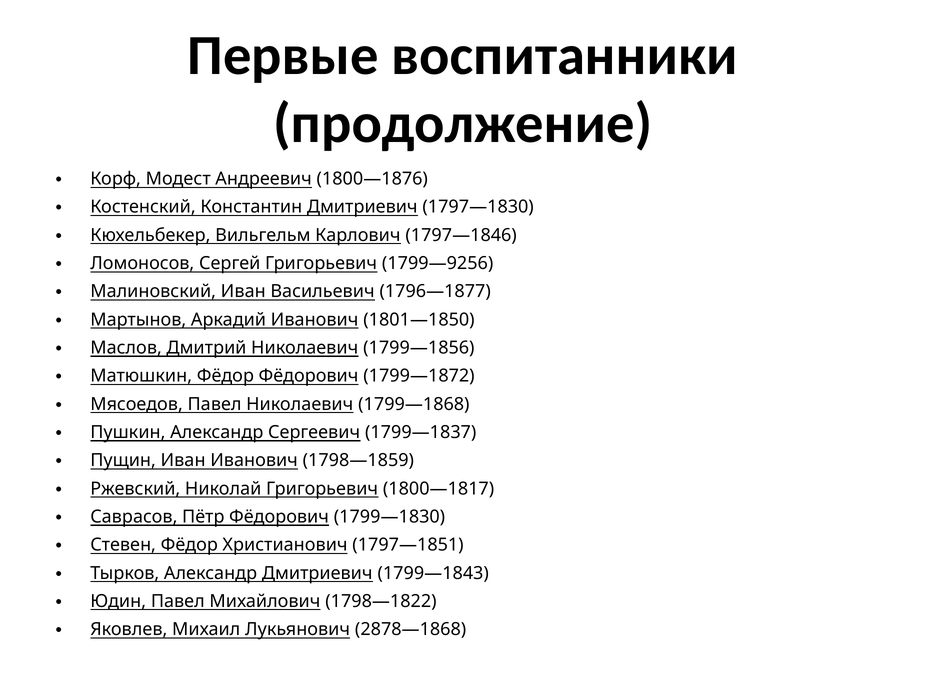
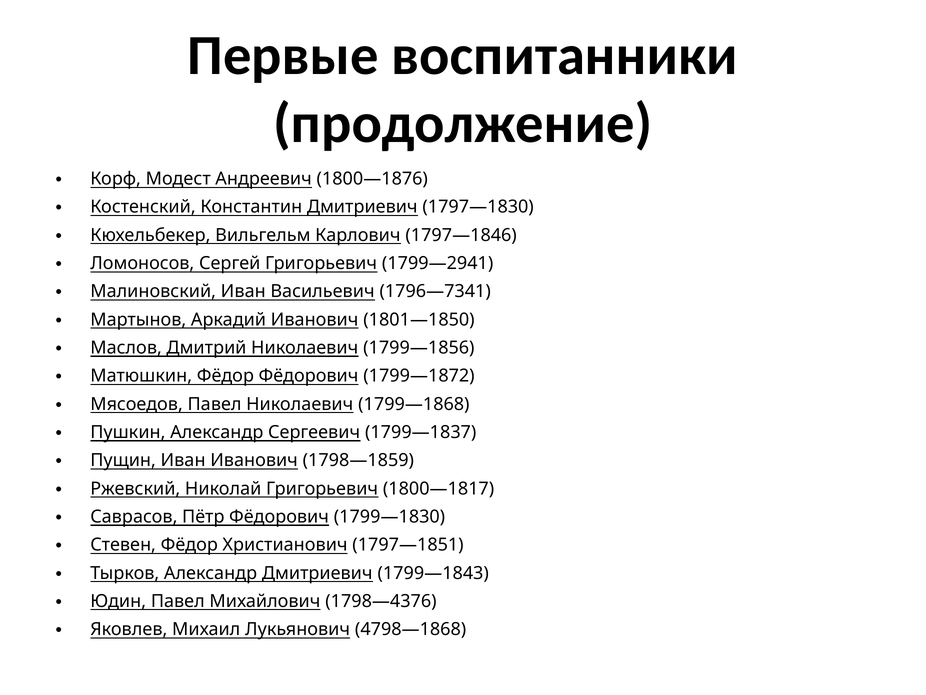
1799—9256: 1799—9256 -> 1799—2941 (438, 263)
1796—1877: 1796—1877 -> 1796—7341 (435, 291)
1798—1822: 1798—1822 -> 1798—4376 (381, 601)
2878—1868: 2878—1868 -> 4798—1868 (411, 629)
